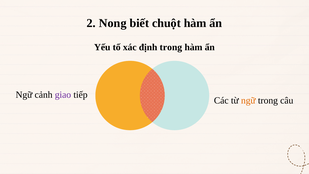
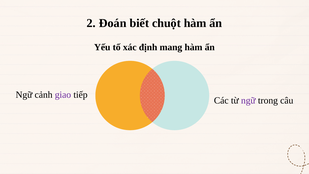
Nong: Nong -> Đoán (113, 23)
định trong: trong -> mang (171, 47)
ngữ colour: orange -> purple (248, 100)
